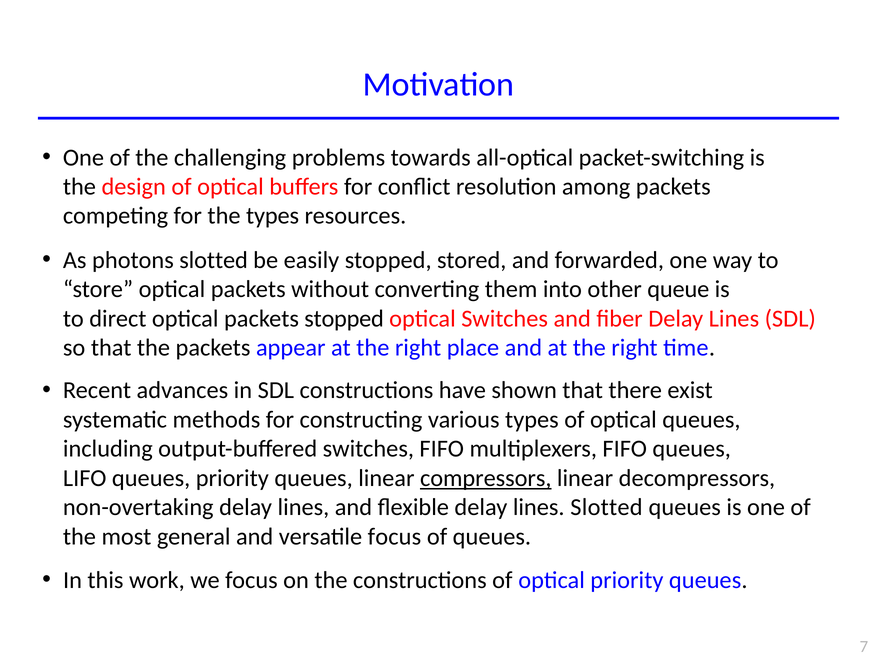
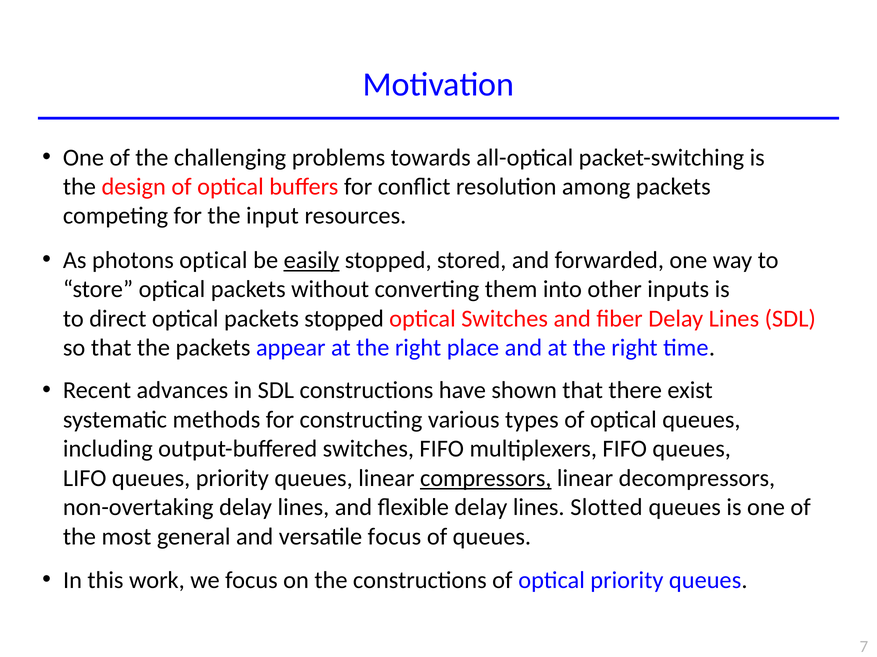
the types: types -> input (272, 216)
photons slotted: slotted -> optical (213, 260)
easily underline: none -> present (311, 260)
queue: queue -> inputs (678, 290)
